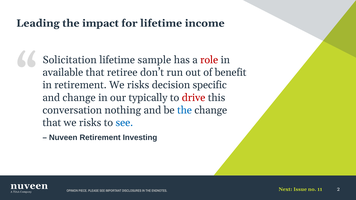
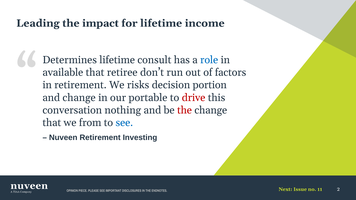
Solicitation: Solicitation -> Determines (70, 60)
sample: sample -> consult (154, 60)
role colour: red -> blue (209, 60)
benefit: benefit -> factors (231, 73)
specific: specific -> portion (210, 85)
typically: typically -> portable (148, 98)
the colour: blue -> red (185, 110)
that we risks: risks -> from (90, 123)
